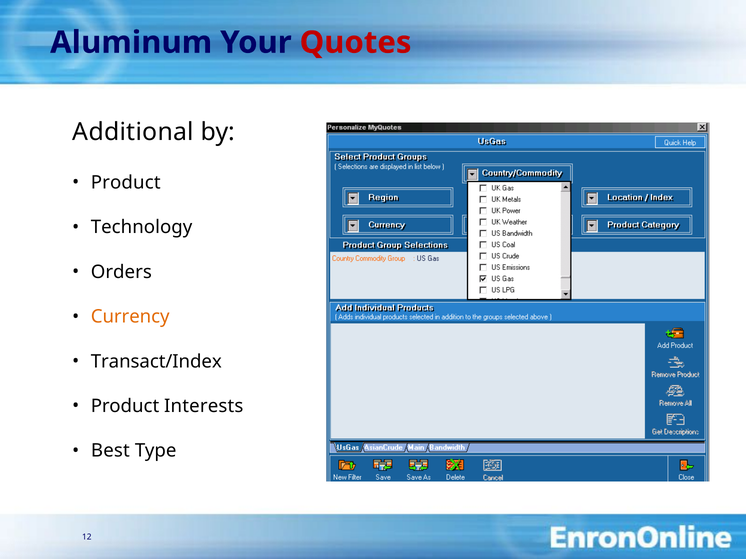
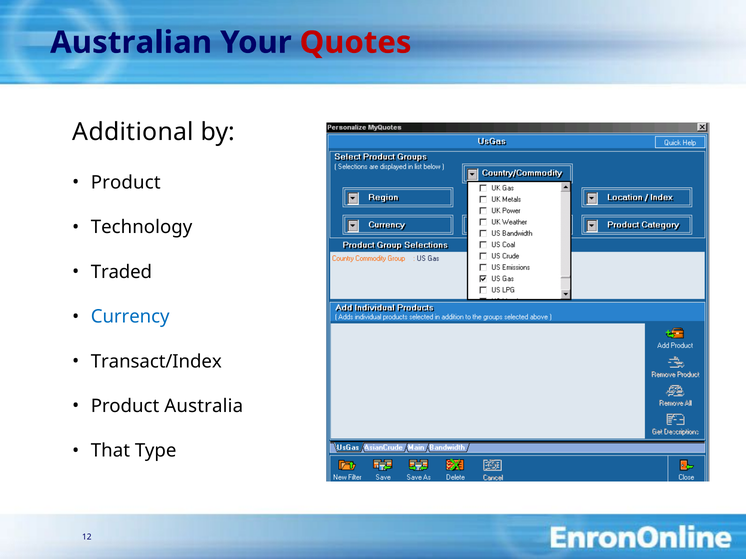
Aluminum: Aluminum -> Australian (131, 43)
Orders: Orders -> Traded (121, 272)
Currency colour: orange -> blue (130, 317)
Interests: Interests -> Australia (204, 406)
Best: Best -> That (110, 451)
